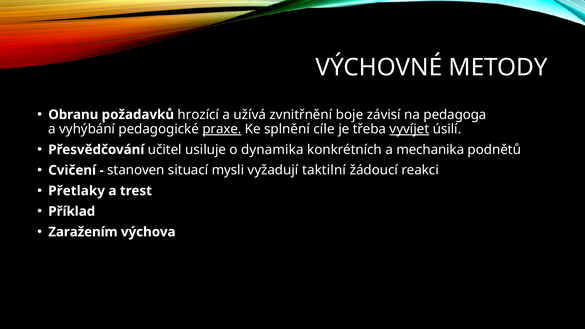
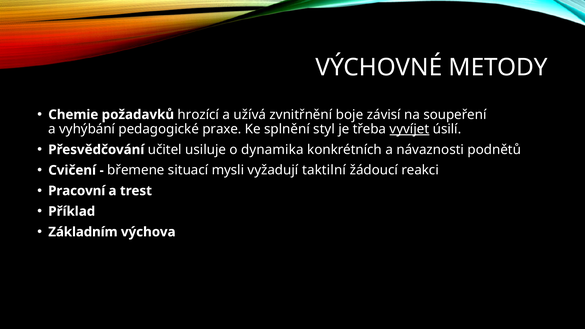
Obranu: Obranu -> Chemie (73, 115)
pedagoga: pedagoga -> soupeření (455, 115)
praxe underline: present -> none (222, 129)
cíle: cíle -> styl (324, 129)
mechanika: mechanika -> návaznosti (430, 150)
stanoven: stanoven -> břemene (136, 170)
Přetlaky: Přetlaky -> Pracovní (77, 191)
Zaražením: Zaražením -> Základním (83, 232)
